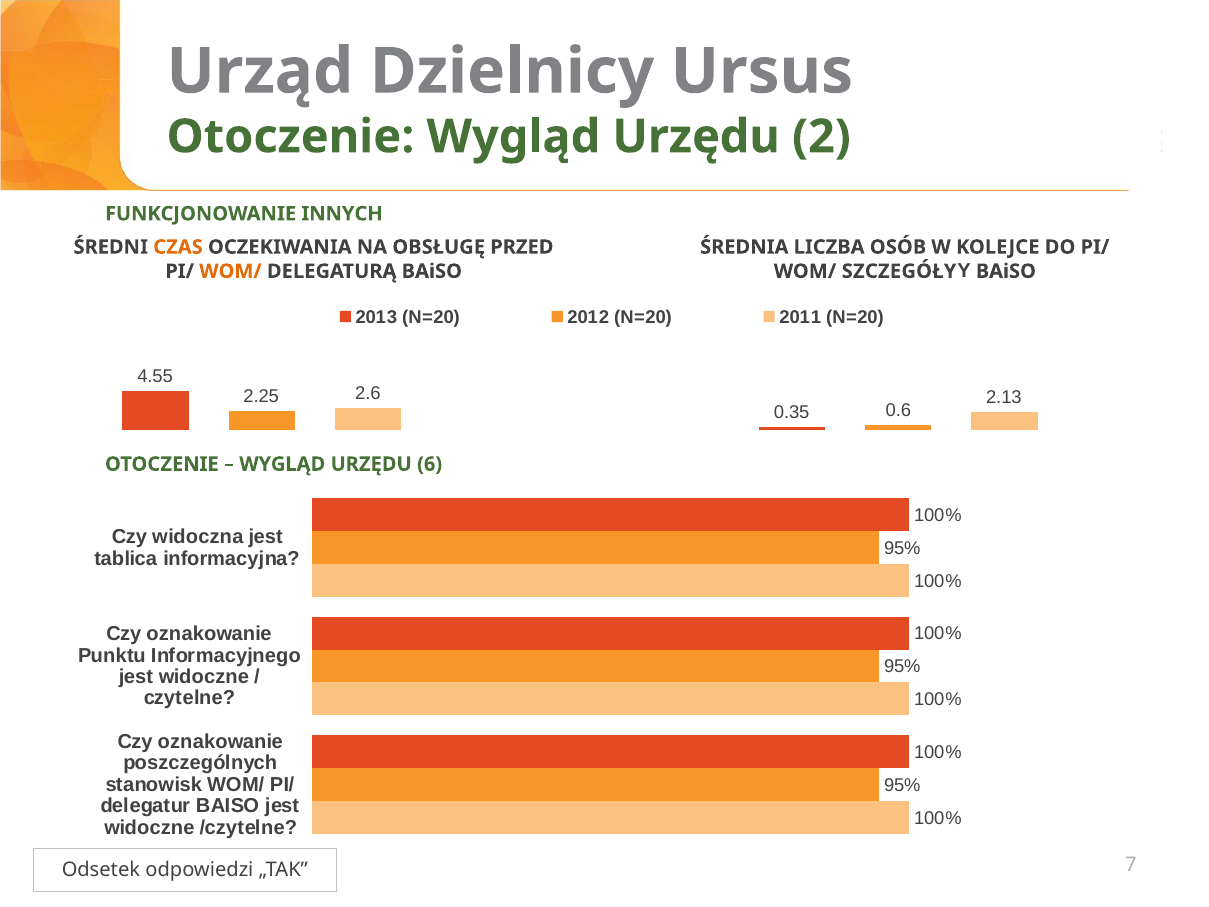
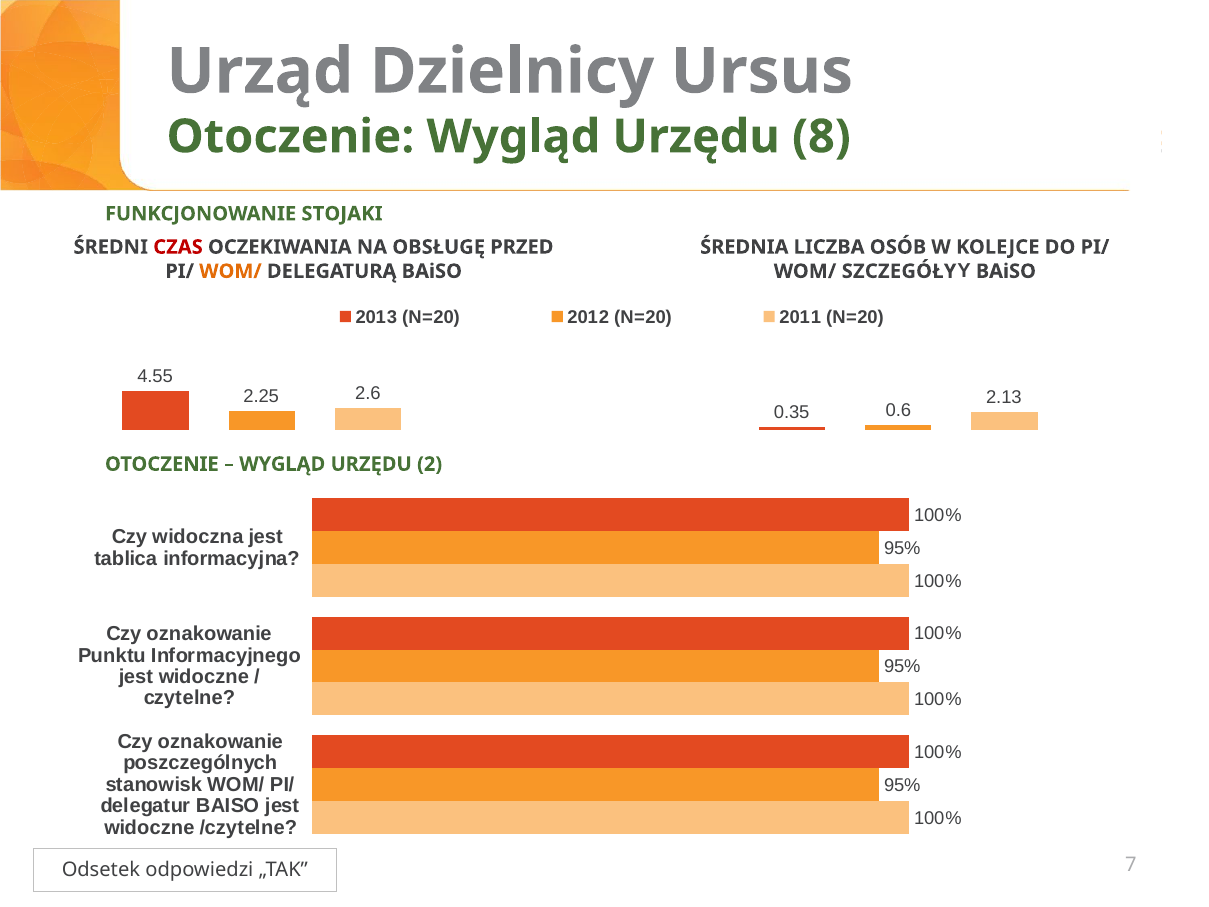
2: 2 -> 8 (821, 137)
INNYCH: INNYCH -> STOJAKI (342, 214)
CZAS colour: orange -> red (178, 247)
6: 6 -> 2 (430, 464)
